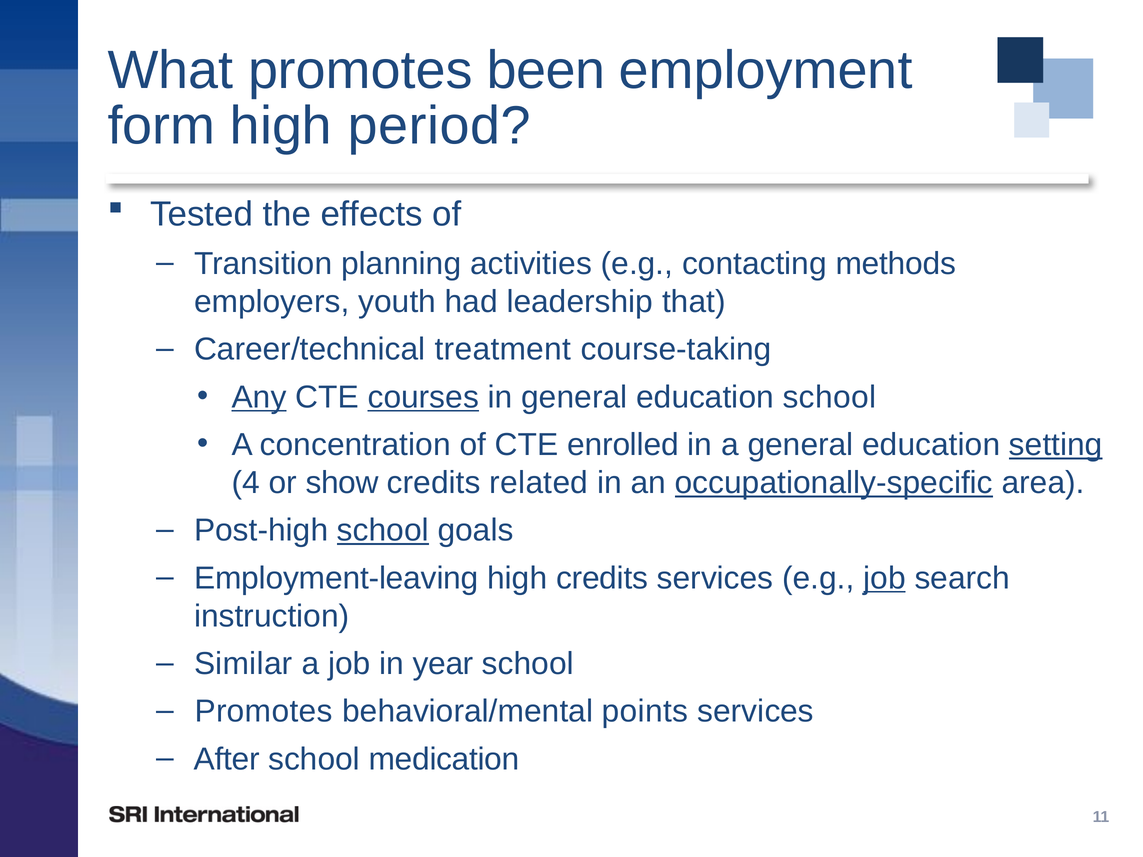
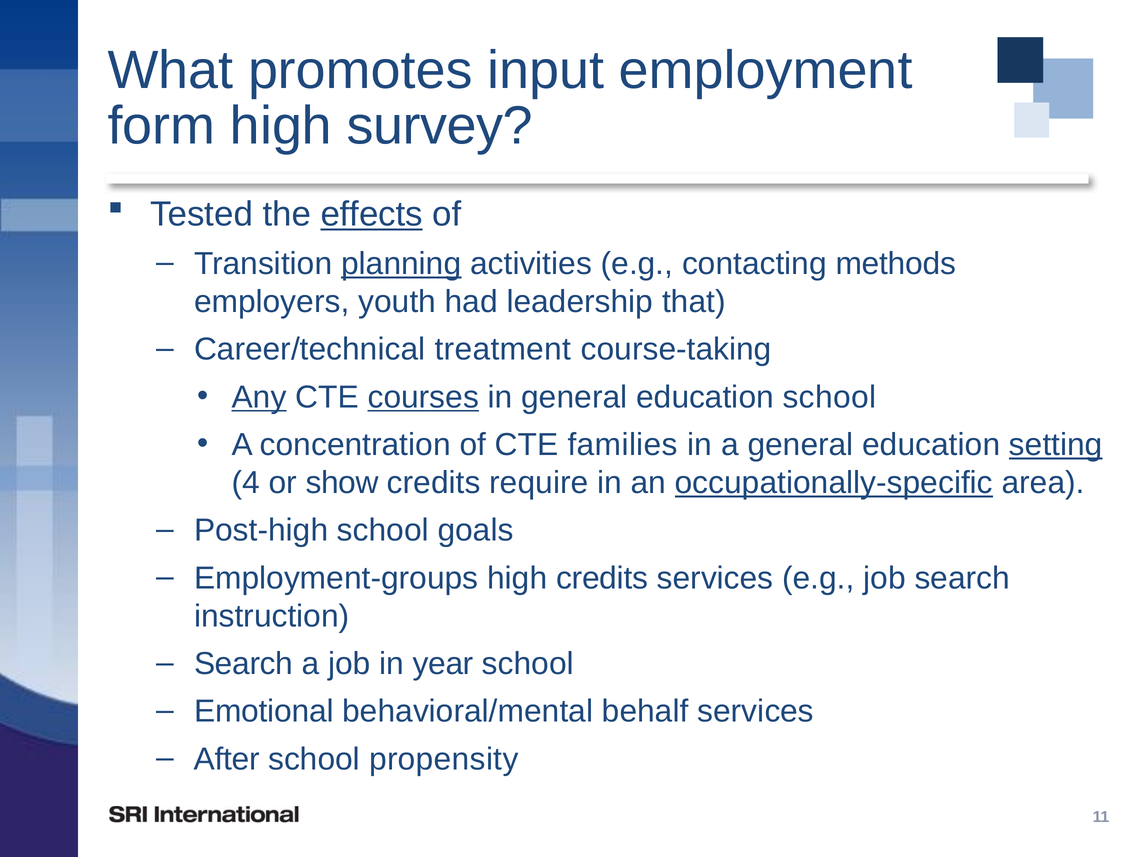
been: been -> input (546, 71)
period: period -> survey (440, 126)
effects underline: none -> present (372, 214)
planning underline: none -> present (401, 264)
enrolled: enrolled -> families (623, 445)
related: related -> require (539, 483)
school underline: present -> none (383, 531)
Employment-leaving: Employment-leaving -> Employment-groups (336, 578)
job underline: present -> none (885, 578)
Similar: Similar -> Search (244, 664)
Promotes: Promotes -> Emotional (264, 712)
points: points -> behalf (645, 712)
medication: medication -> propensity (444, 759)
